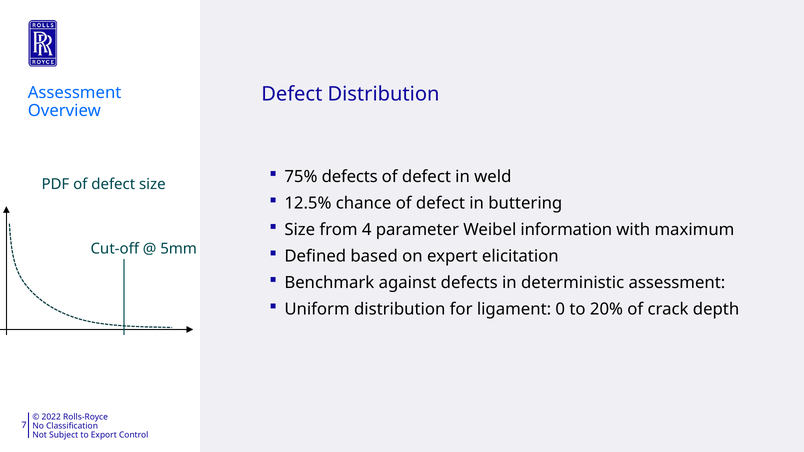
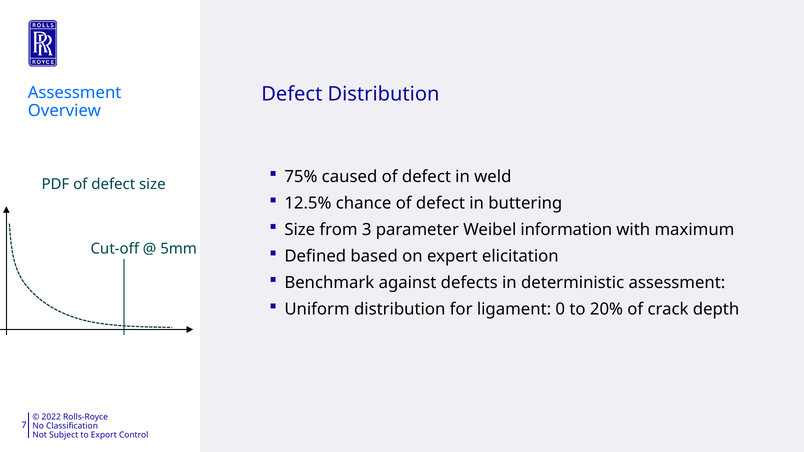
75% defects: defects -> caused (350, 177)
4: 4 -> 3 (367, 230)
